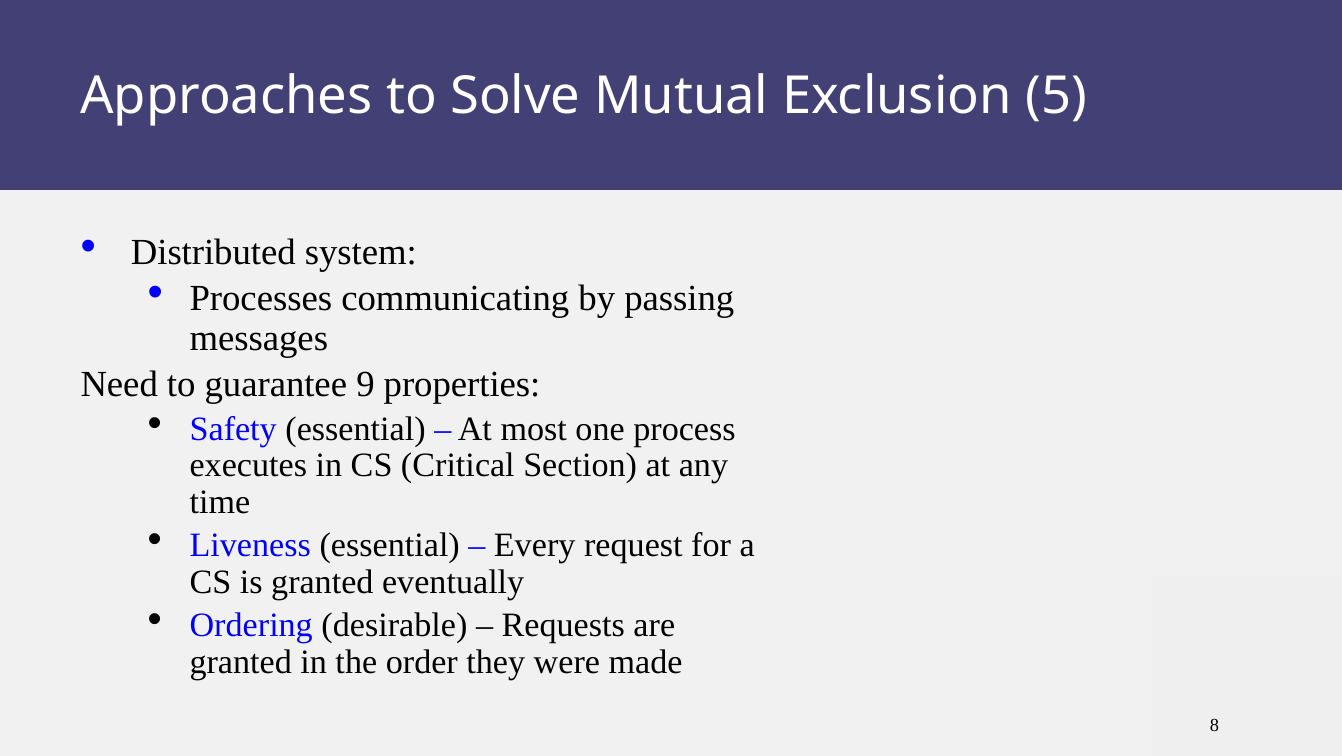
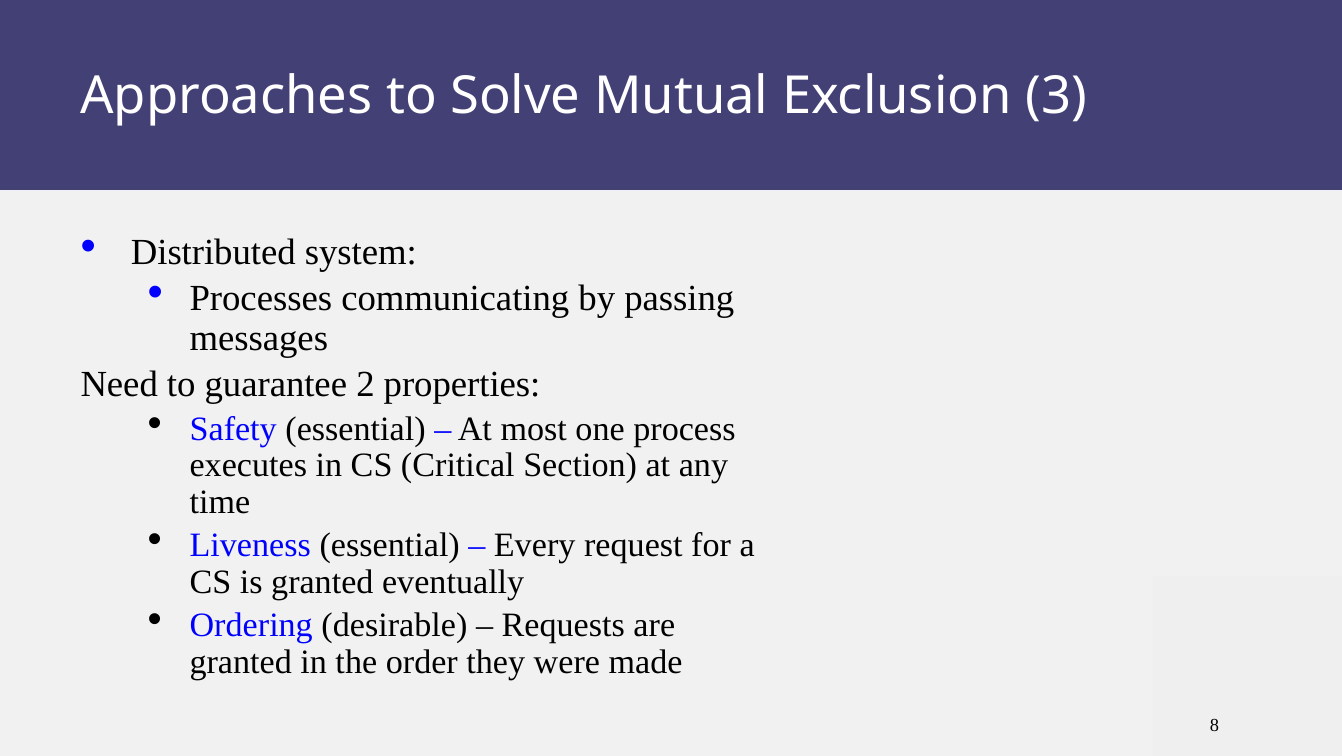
5: 5 -> 3 (1056, 96)
9: 9 -> 2 (365, 385)
